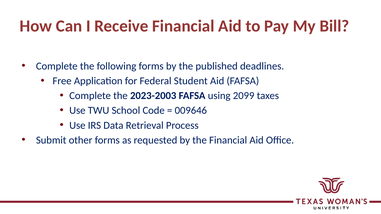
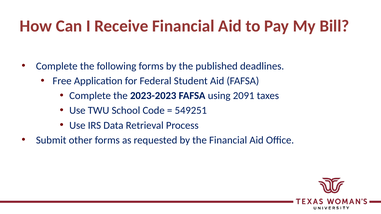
2023-2003: 2023-2003 -> 2023-2023 (153, 96)
2099: 2099 -> 2091 (244, 96)
009646: 009646 -> 549251 (191, 111)
